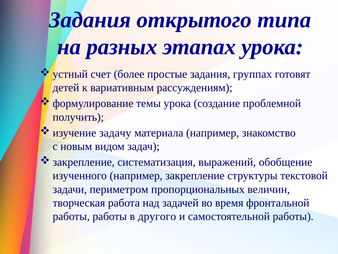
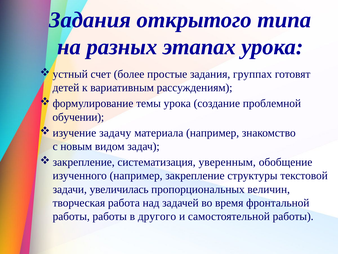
получить: получить -> обучении (78, 117)
выражений: выражений -> уверенным (227, 162)
периметром: периметром -> увеличилась (119, 189)
